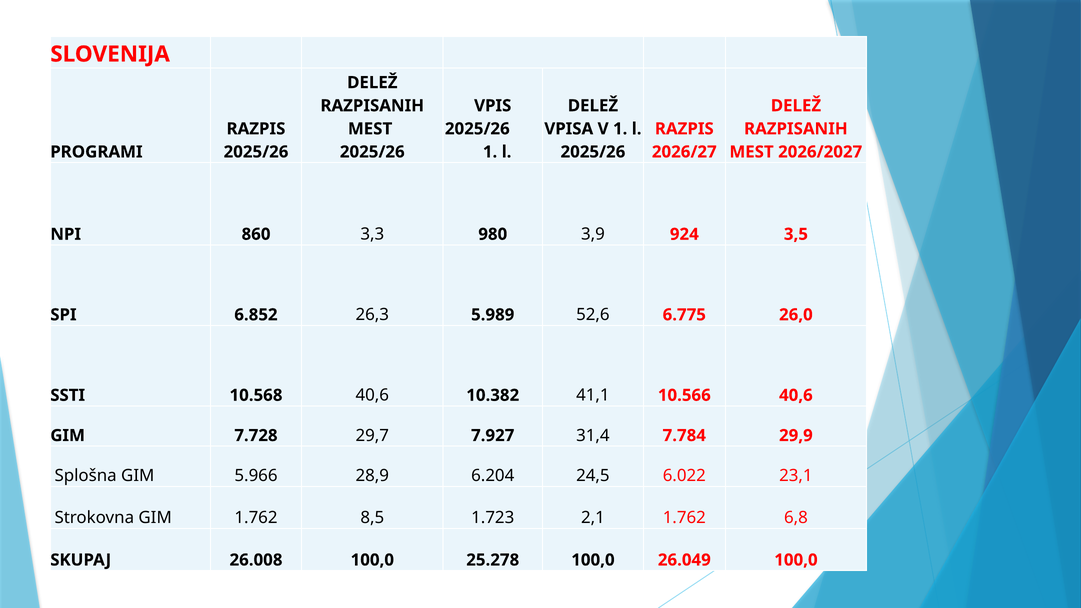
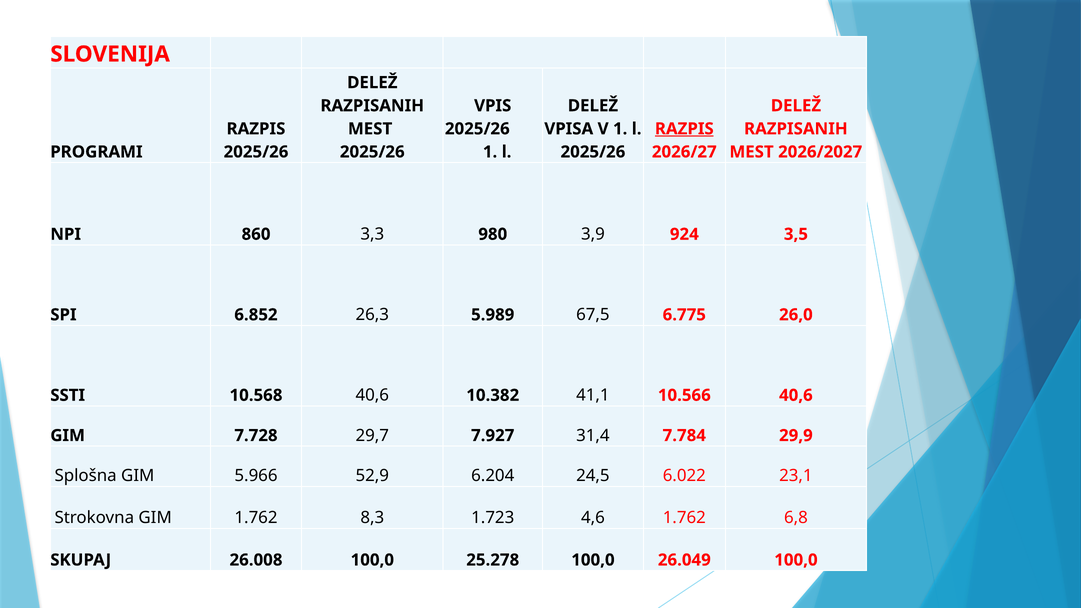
RAZPIS underline: none -> present (684, 129)
52,6: 52,6 -> 67,5 (593, 315)
28,9: 28,9 -> 52,9 (372, 476)
8,5: 8,5 -> 8,3 (372, 518)
2,1: 2,1 -> 4,6 (593, 518)
